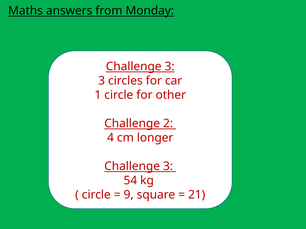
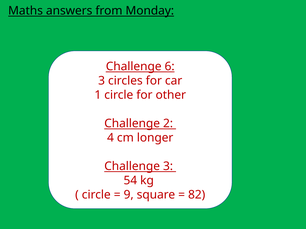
3: 3 -> 6 (170, 67)
21: 21 -> 82 (197, 195)
